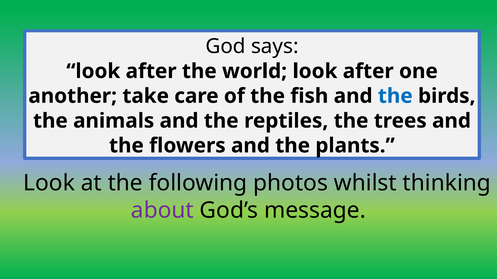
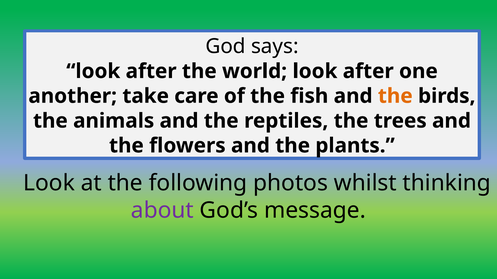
the colour: blue -> orange (395, 96)
